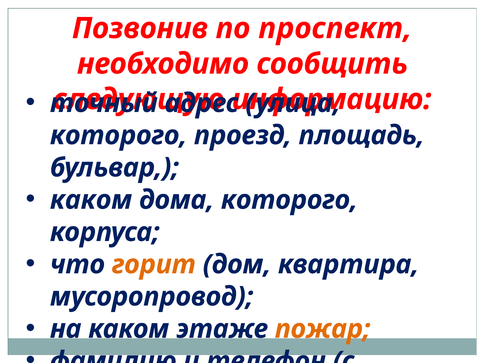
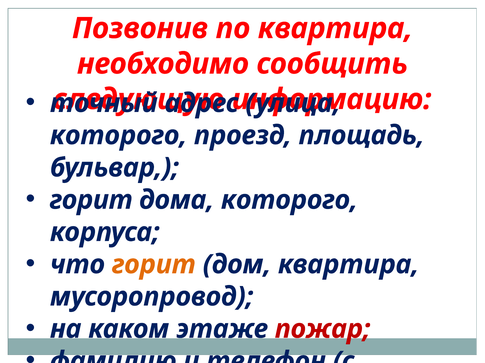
по проспект: проспект -> квартира (335, 28)
каком: каком -> горит (91, 200)
пожар colour: orange -> red (323, 330)
